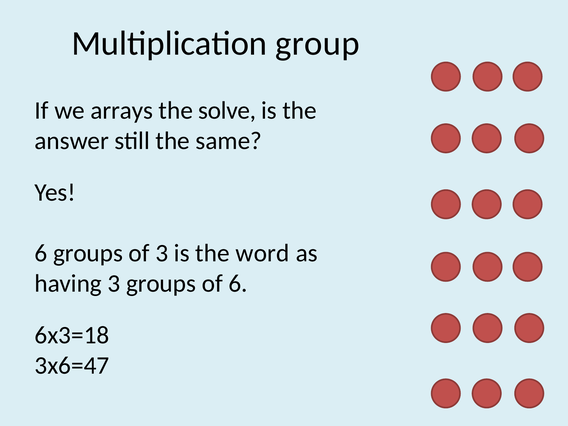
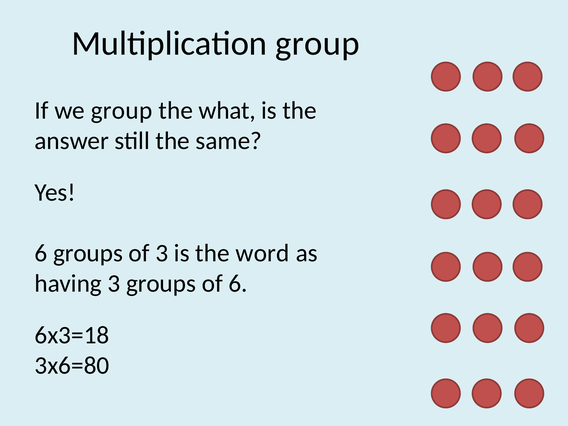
we arrays: arrays -> group (122, 110)
solve: solve -> what (227, 110)
3x6=47: 3x6=47 -> 3x6=80 (72, 365)
